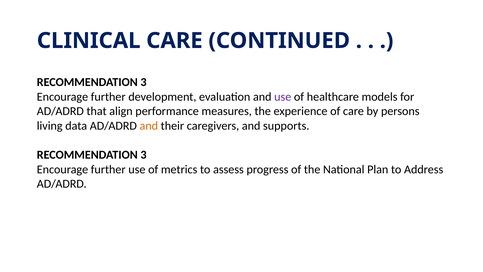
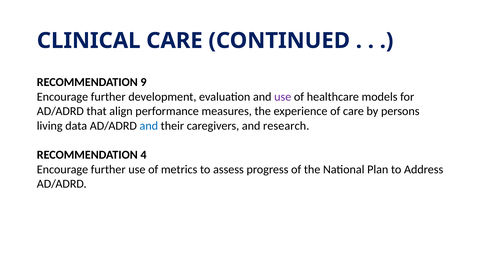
3: 3 -> 9 (144, 82)
and colour: orange -> blue (149, 126)
supports: supports -> research (286, 126)
3: 3 -> 4 (144, 155)
